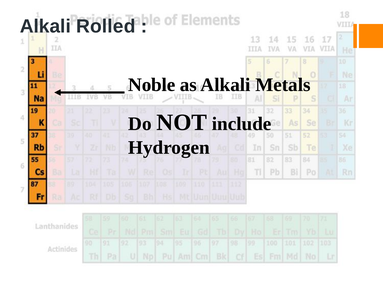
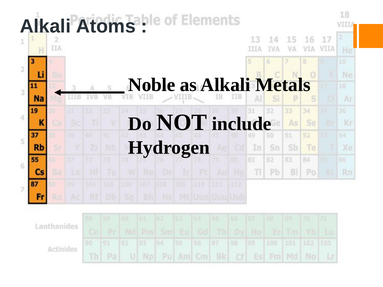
Rolled: Rolled -> Atoms (106, 26)
